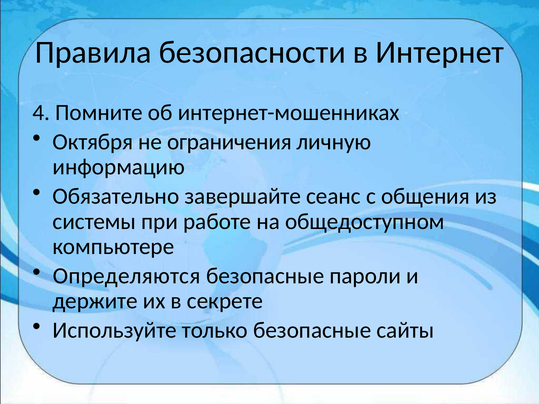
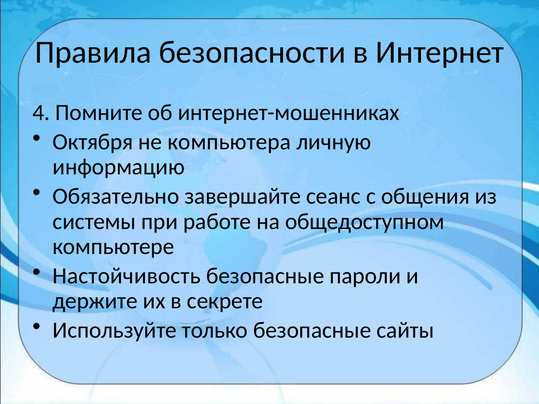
ограничения: ограничения -> компьютера (229, 142)
Определяются: Определяются -> Настойчивость (127, 276)
